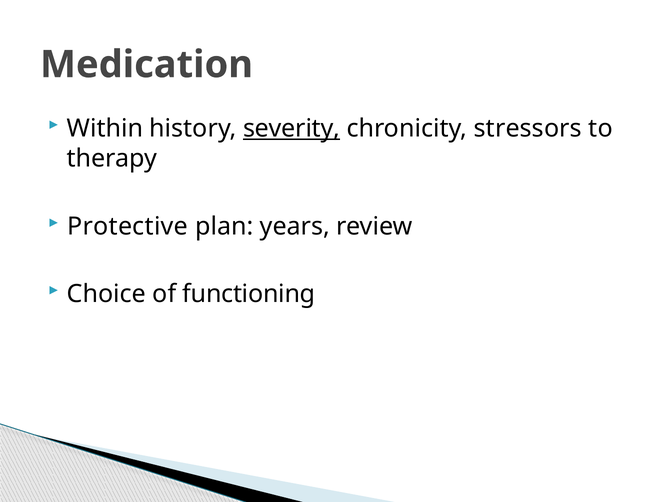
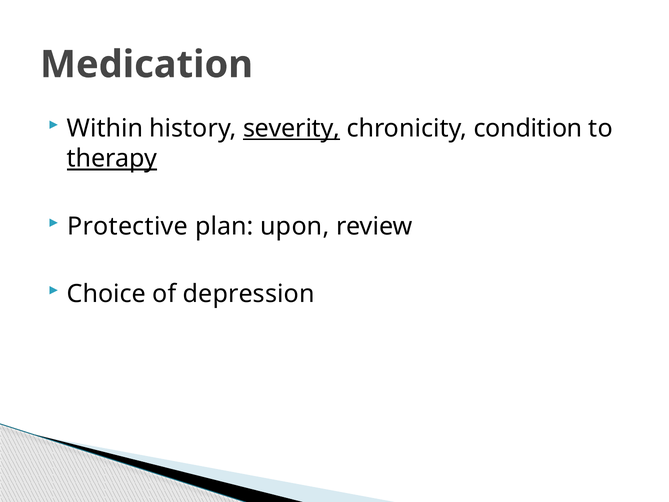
stressors: stressors -> condition (528, 128)
therapy underline: none -> present (112, 159)
years: years -> upon (295, 226)
functioning: functioning -> depression (249, 294)
